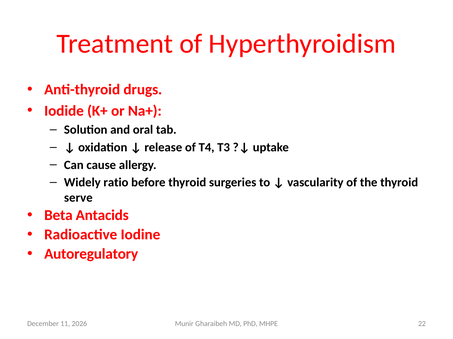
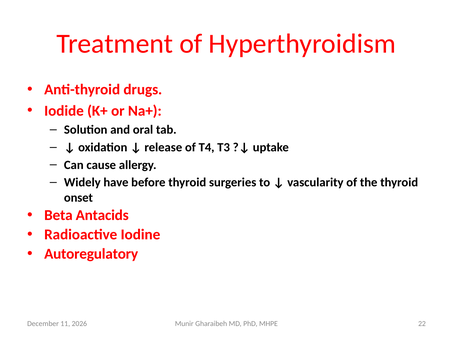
ratio: ratio -> have (116, 183)
serve: serve -> onset (78, 198)
